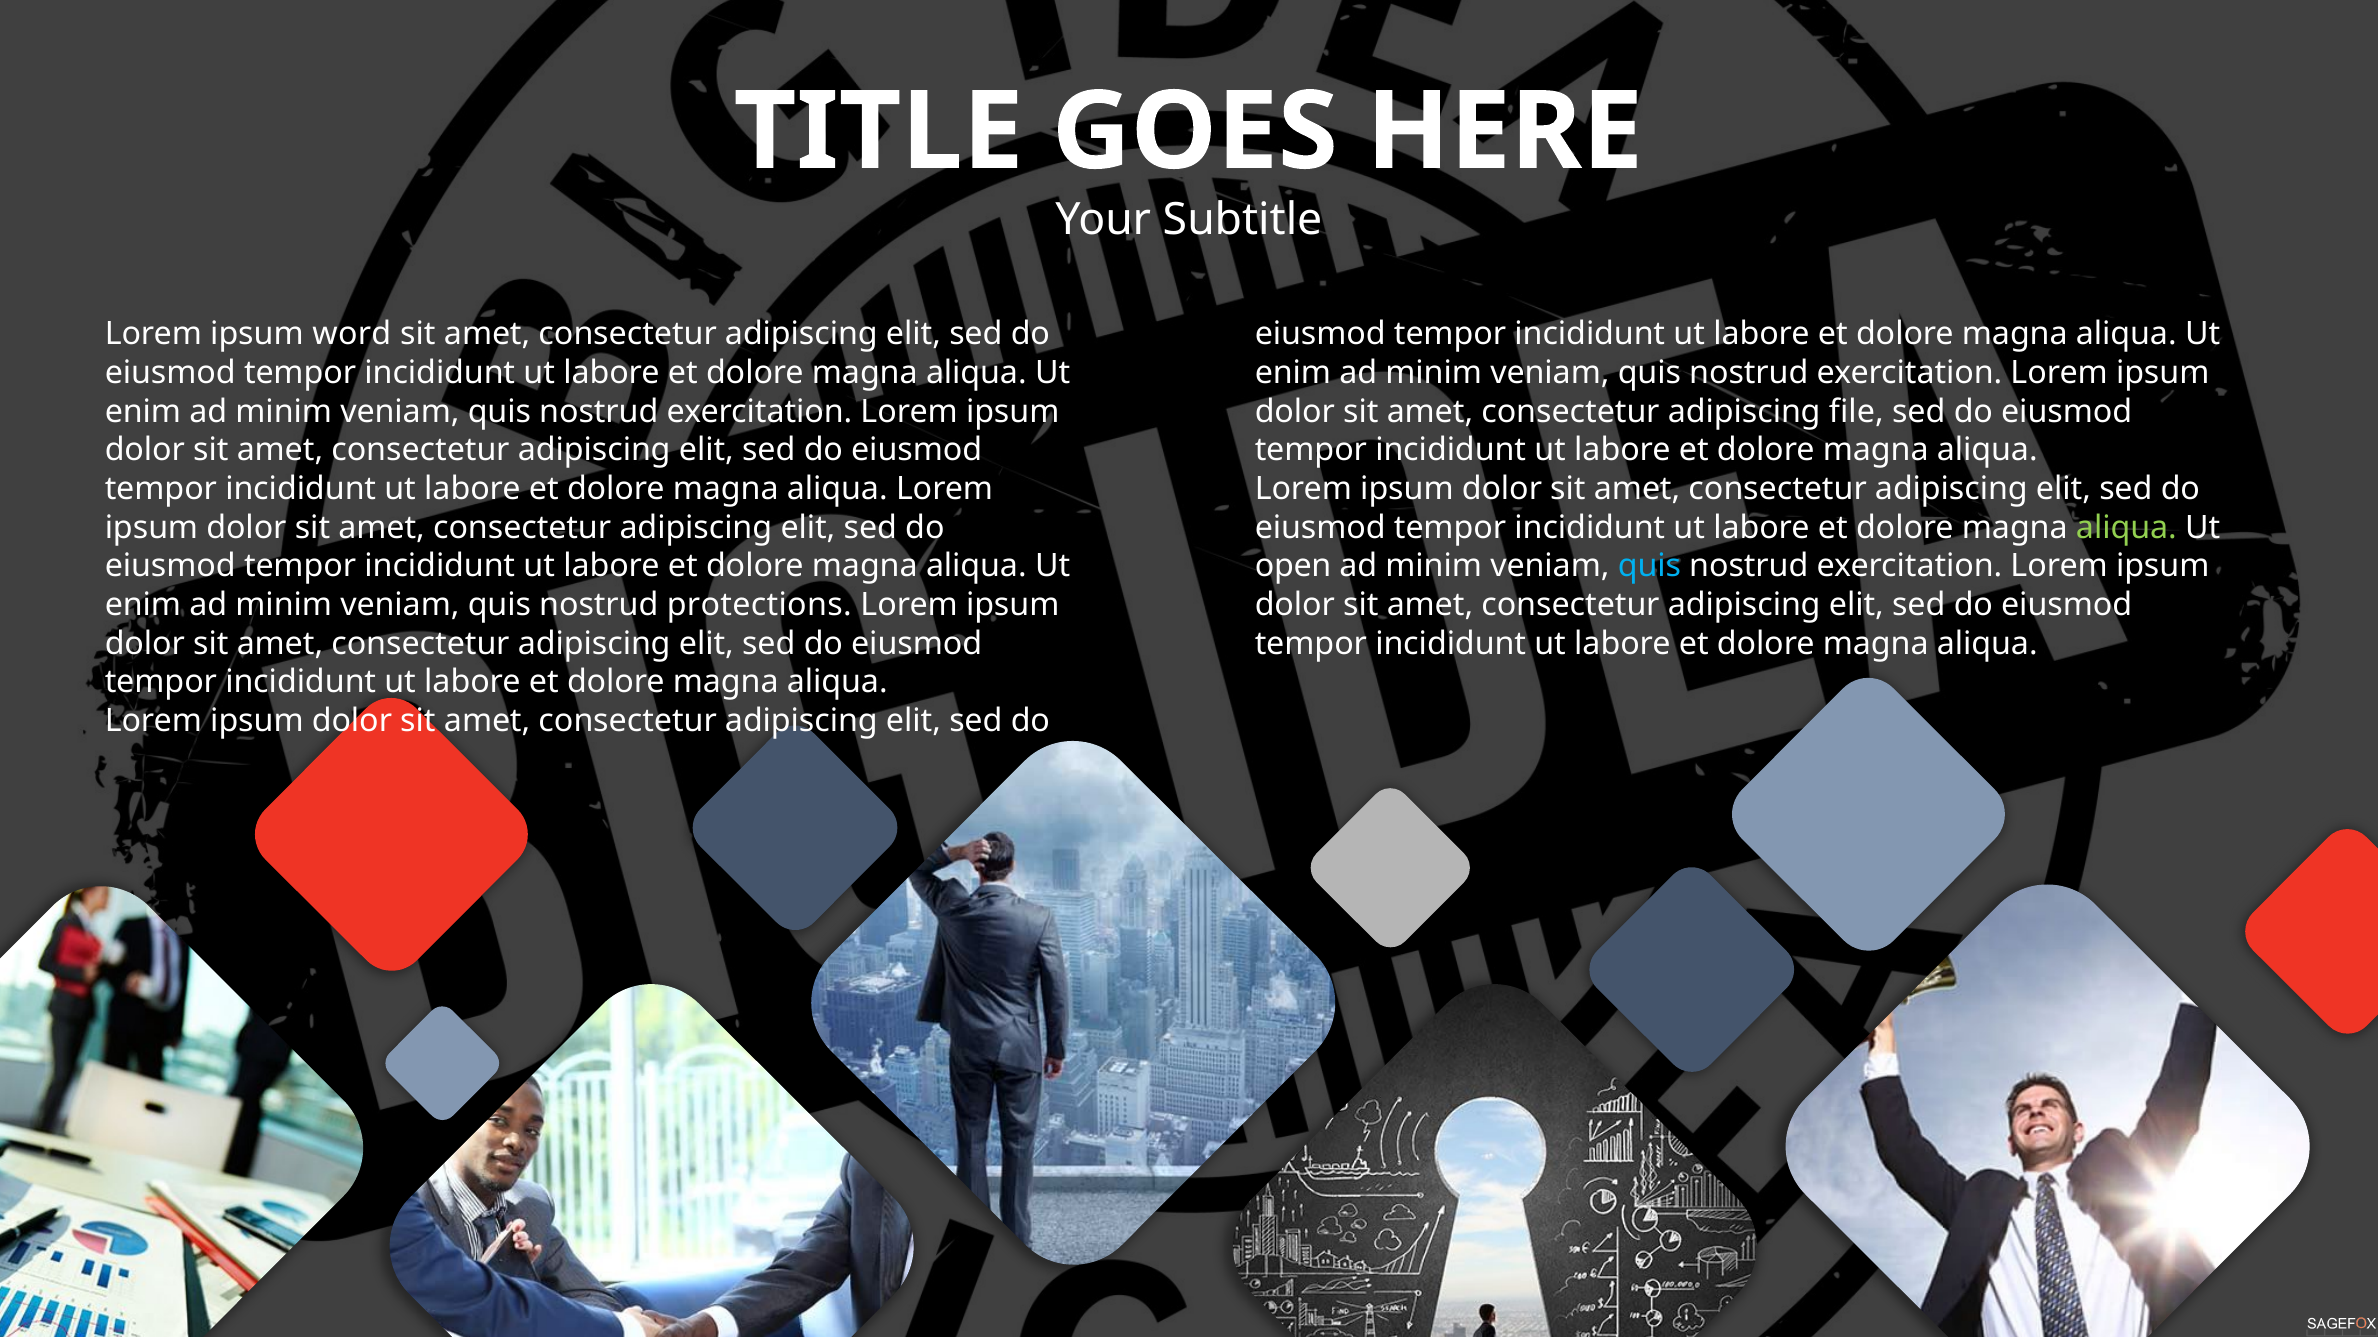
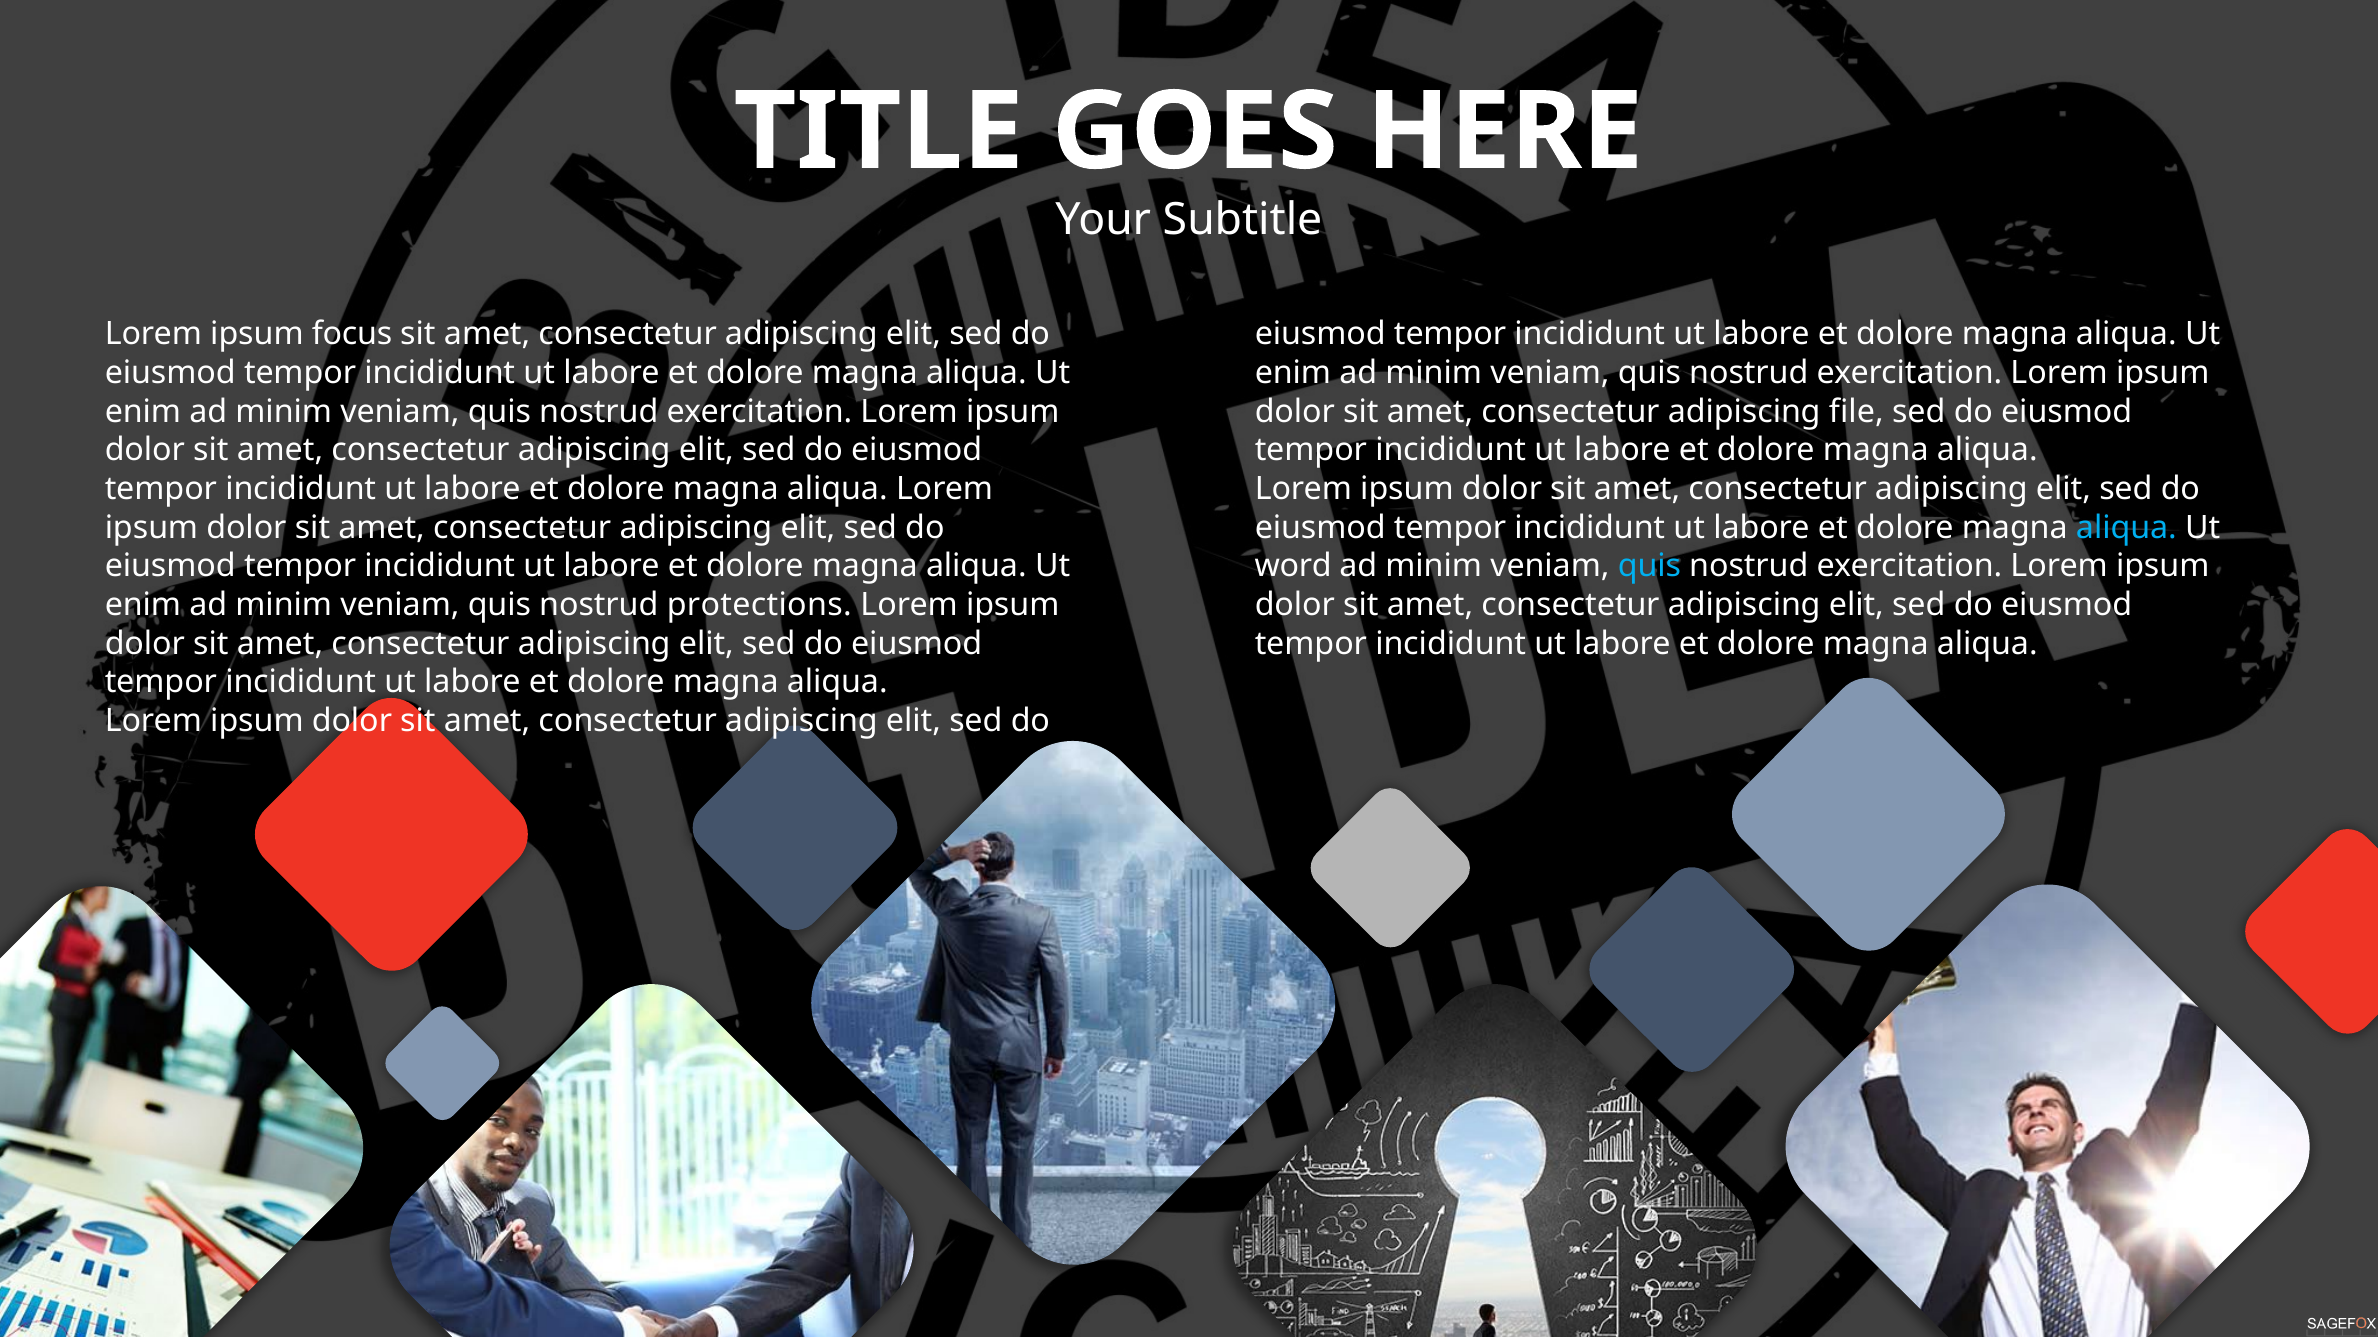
word: word -> focus (352, 334)
aliqua colour: light green -> light blue (2126, 528)
open: open -> word (1293, 566)
